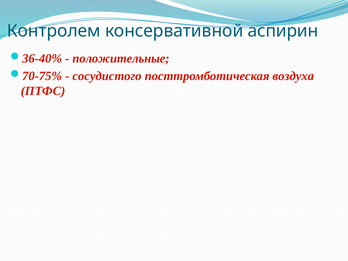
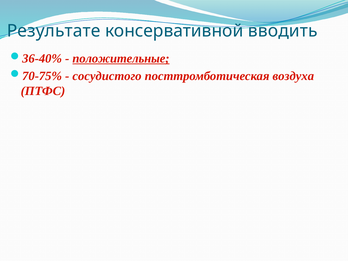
Контролем: Контролем -> Результате (54, 31)
аспирин: аспирин -> вводить (283, 31)
положительные underline: none -> present (121, 58)
